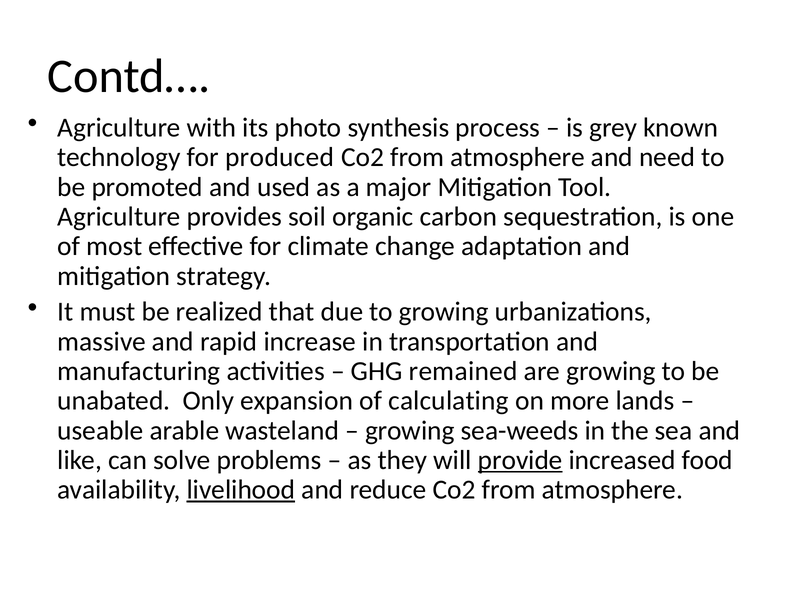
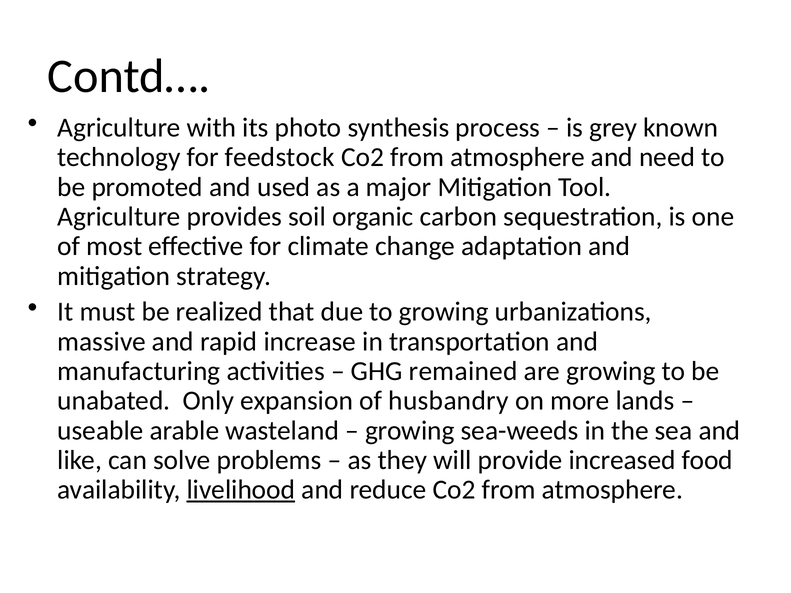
produced: produced -> feedstock (280, 157)
calculating: calculating -> husbandry (449, 401)
provide underline: present -> none (520, 460)
